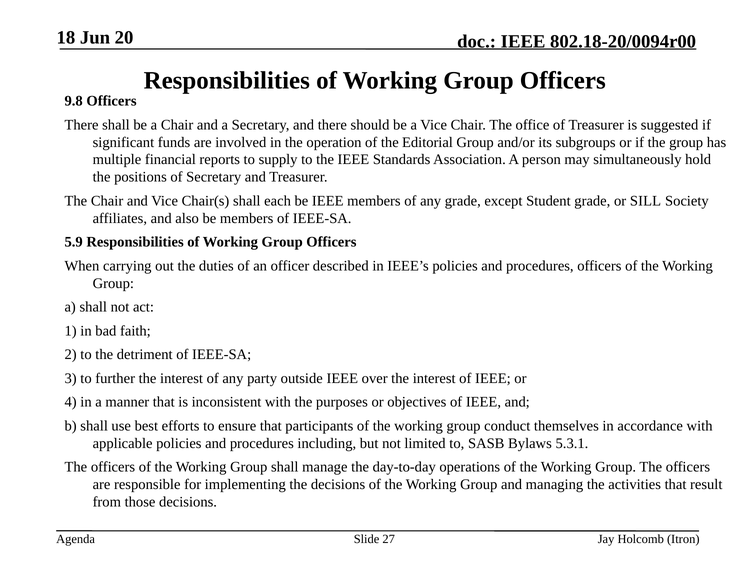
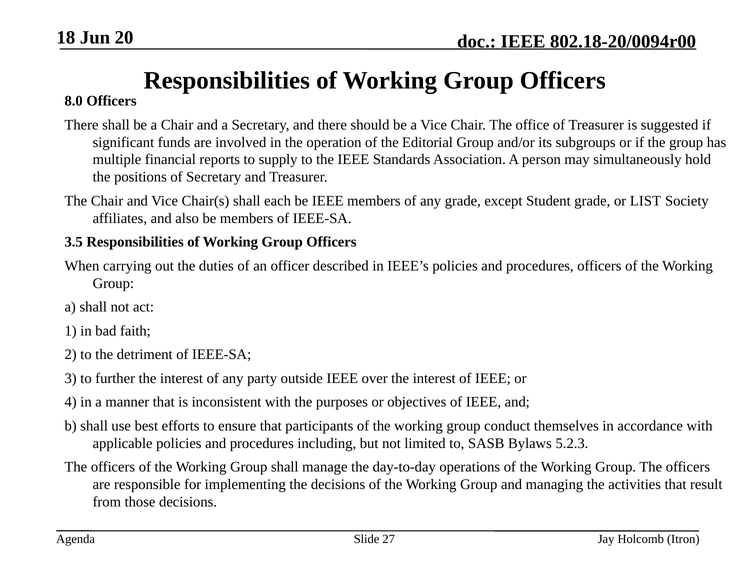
9.8: 9.8 -> 8.0 (74, 101)
SILL: SILL -> LIST (645, 201)
5.9: 5.9 -> 3.5 (74, 242)
5.3.1: 5.3.1 -> 5.2.3 (572, 443)
